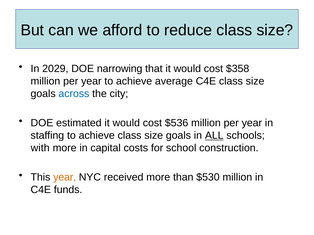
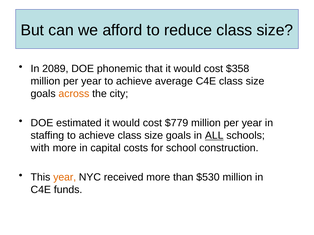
2029: 2029 -> 2089 (55, 69)
narrowing: narrowing -> phonemic (120, 69)
across colour: blue -> orange (74, 94)
$536: $536 -> $779 (177, 123)
